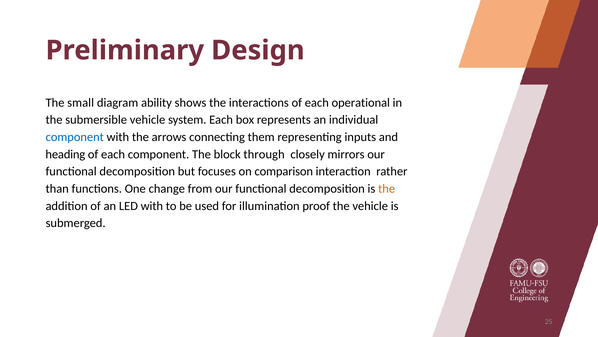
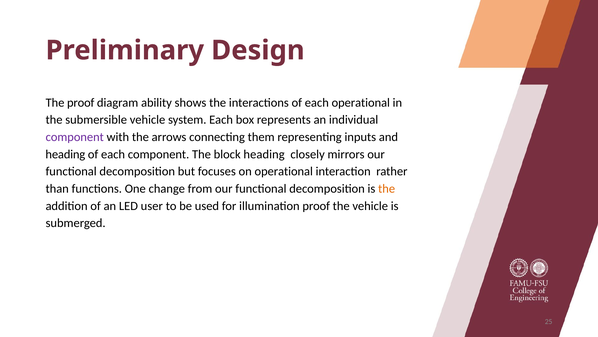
The small: small -> proof (81, 102)
component colour: blue -> purple (75, 137)
block through: through -> heading (264, 154)
on comparison: comparison -> operational (284, 171)
LED with: with -> user (152, 206)
